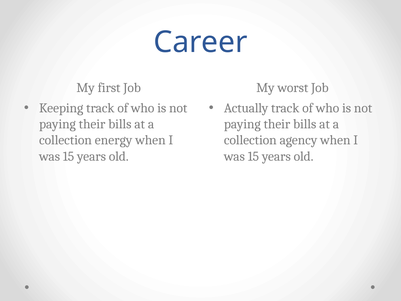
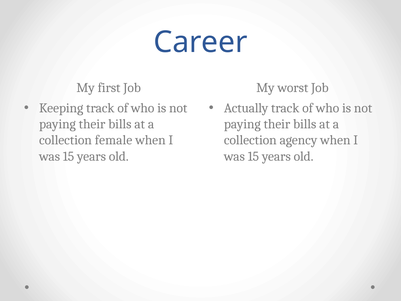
energy: energy -> female (114, 140)
